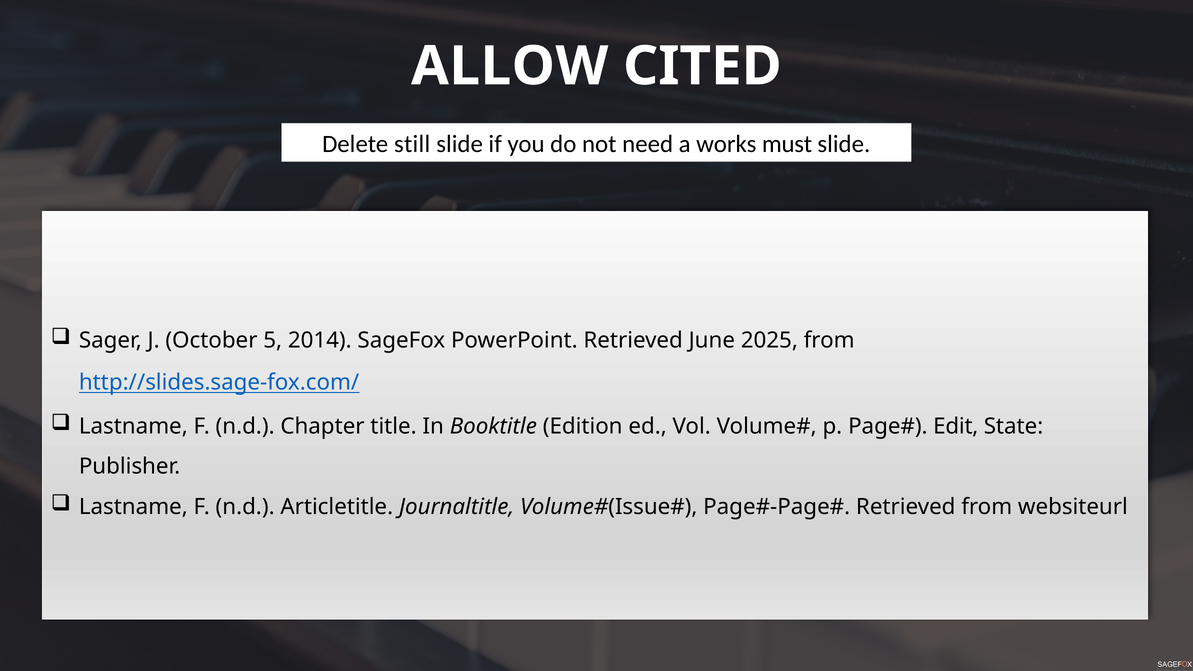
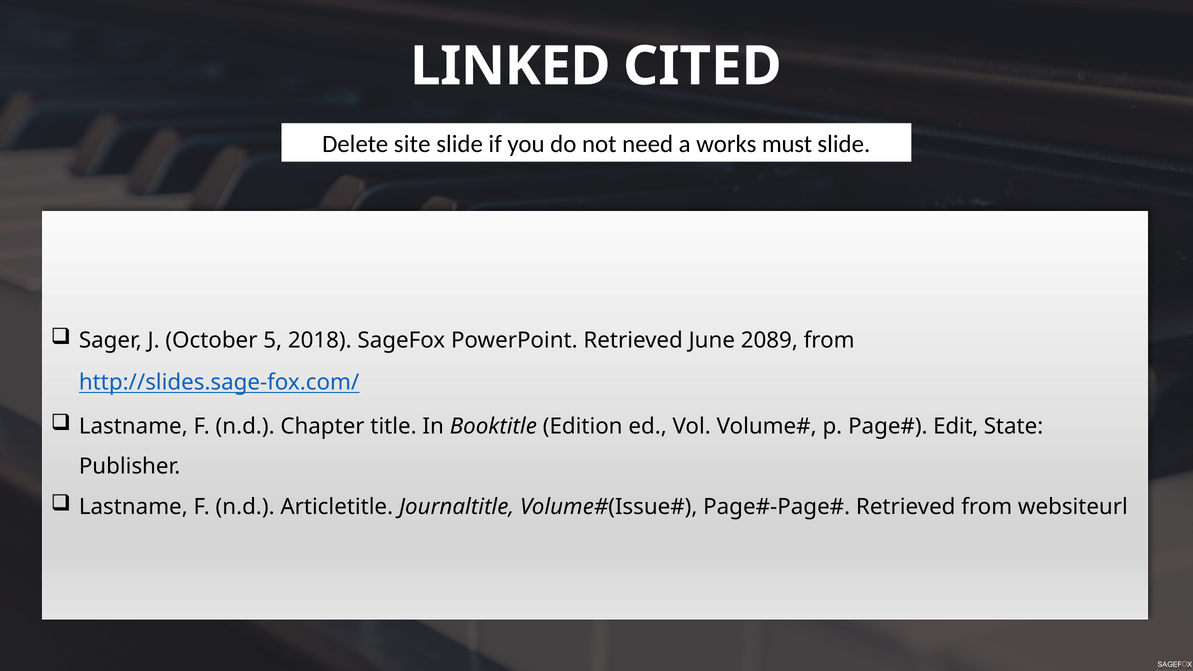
ALLOW: ALLOW -> LINKED (510, 66)
still: still -> site (412, 144)
2014: 2014 -> 2018 (320, 340)
2025: 2025 -> 2089 (769, 340)
